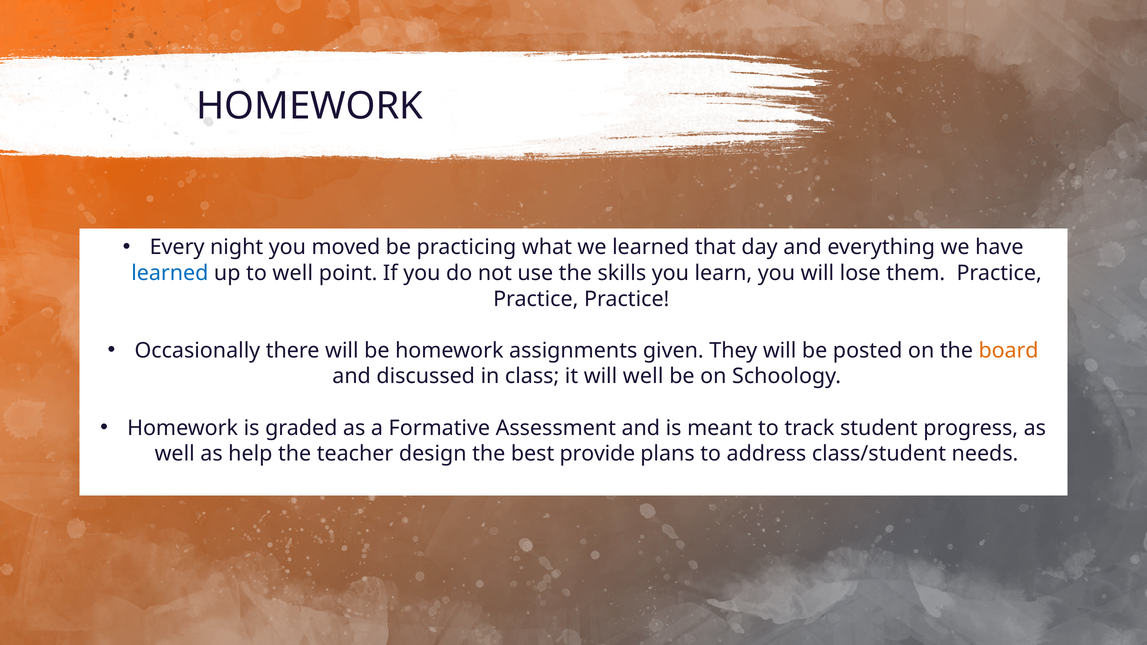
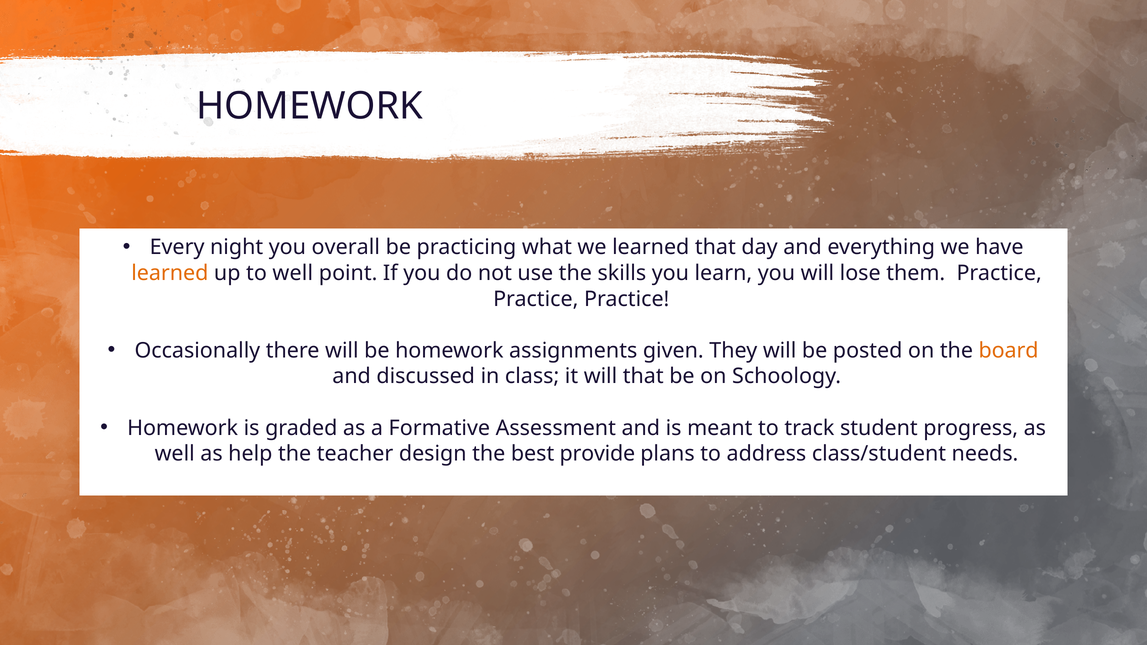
moved: moved -> overall (346, 247)
learned colour: blue -> orange (170, 273)
will well: well -> that (643, 376)
